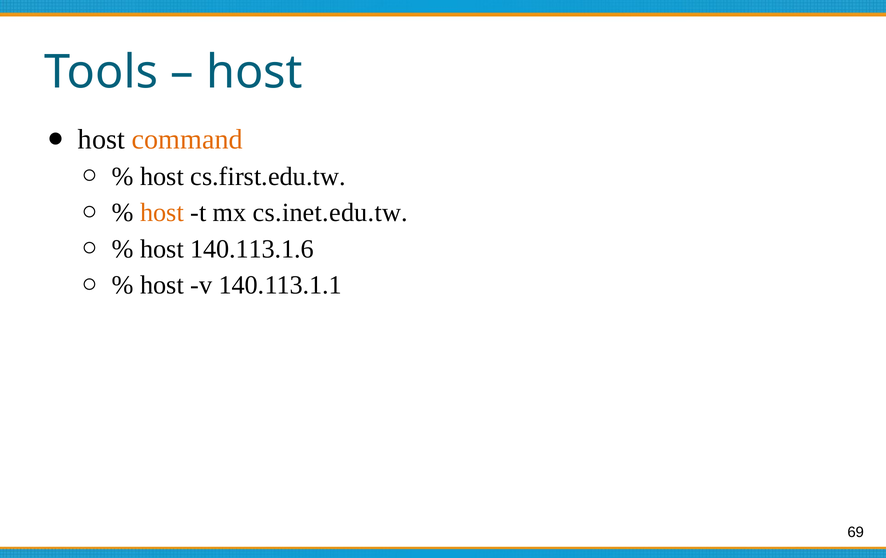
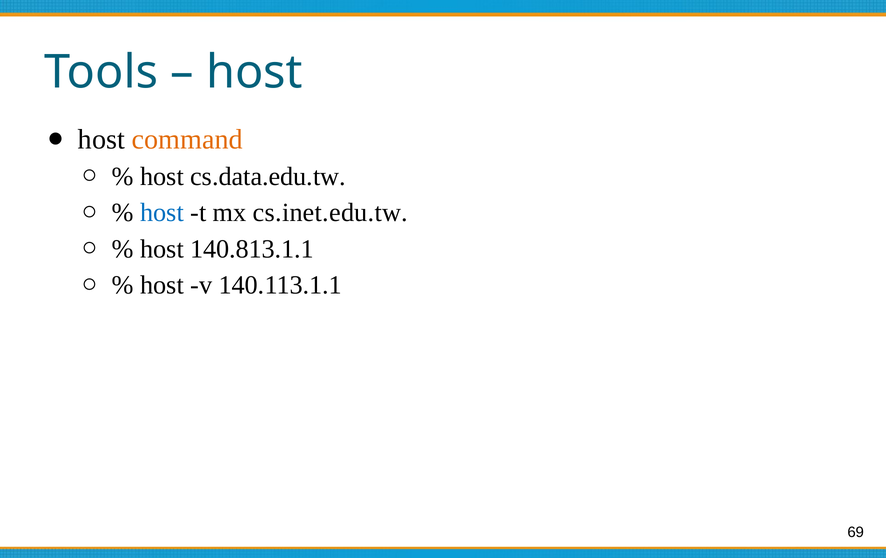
cs.first.edu.tw: cs.first.edu.tw -> cs.data.edu.tw (268, 177)
host colour: orange -> blue (162, 213)
140.113.1.6: 140.113.1.6 -> 140.813.1.1 (252, 249)
